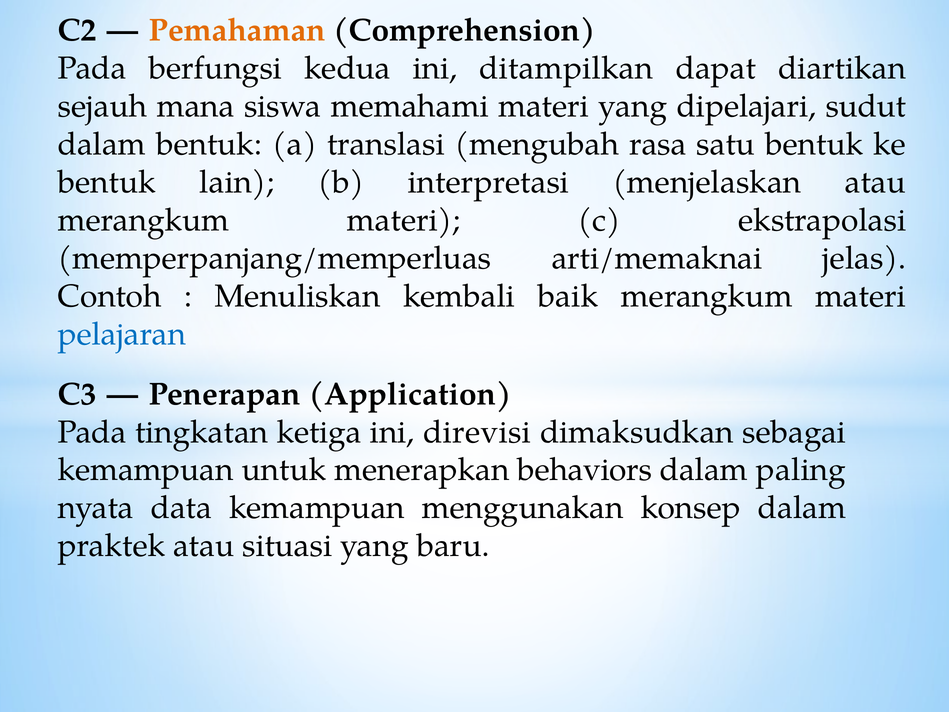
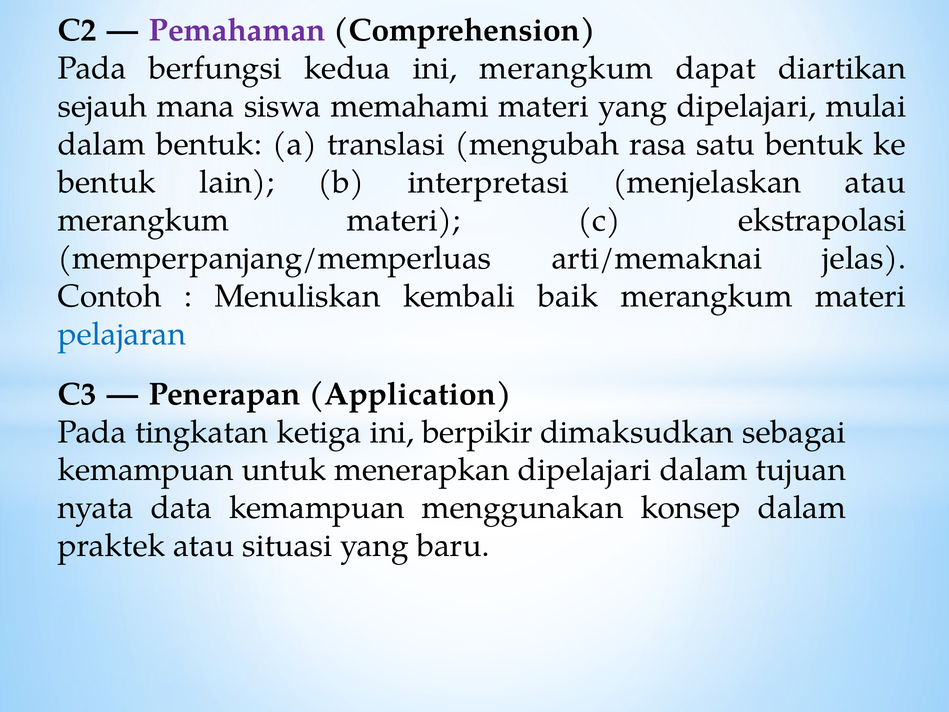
Pemahaman colour: orange -> purple (237, 30)
ini ditampilkan: ditampilkan -> merangkum (566, 68)
sudut: sudut -> mulai (866, 106)
direvisi: direvisi -> berpikir (477, 432)
menerapkan behaviors: behaviors -> dipelajari (585, 470)
paling: paling -> tujuan (801, 470)
